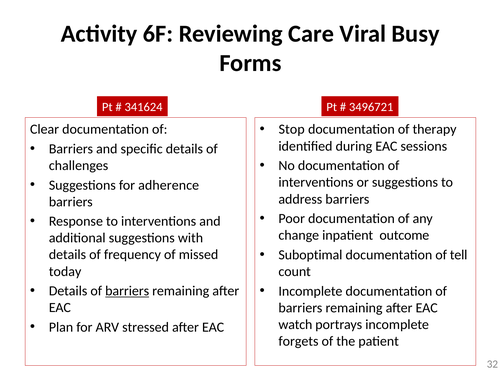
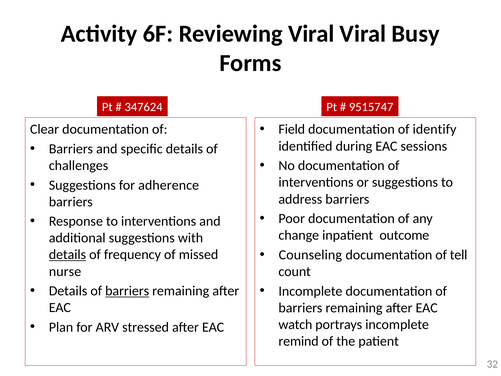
Reviewing Care: Care -> Viral (311, 34)
341624: 341624 -> 347624 (144, 107)
3496721: 3496721 -> 9515747 (371, 107)
Stop: Stop -> Field (292, 129)
therapy: therapy -> identify (435, 129)
Suboptimal: Suboptimal -> Counseling (310, 255)
details underline: none -> present (67, 255)
today: today -> nurse (65, 271)
forgets: forgets -> remind (299, 341)
